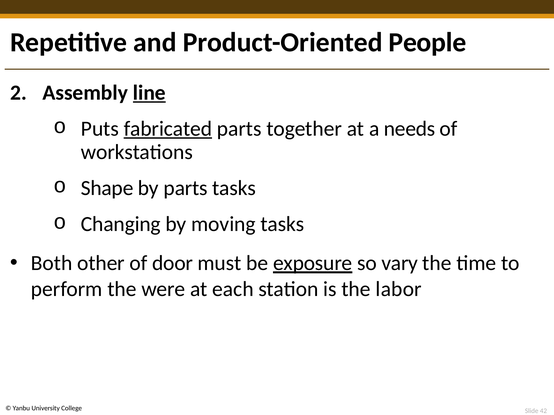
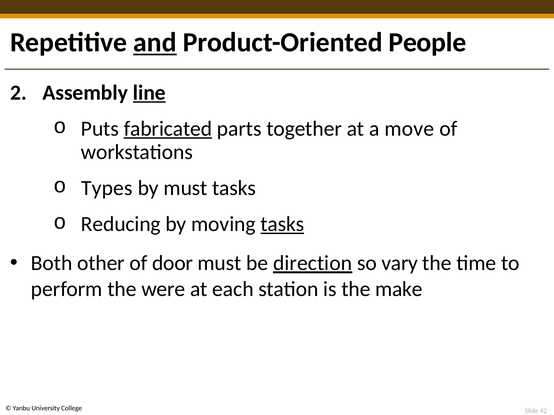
and underline: none -> present (155, 43)
needs: needs -> move (409, 129)
Shape: Shape -> Types (107, 188)
by parts: parts -> must (186, 188)
Changing: Changing -> Reducing (121, 224)
tasks underline: none -> present (282, 224)
exposure: exposure -> direction (313, 264)
labor: labor -> make (399, 289)
